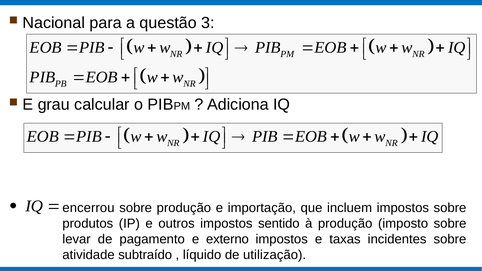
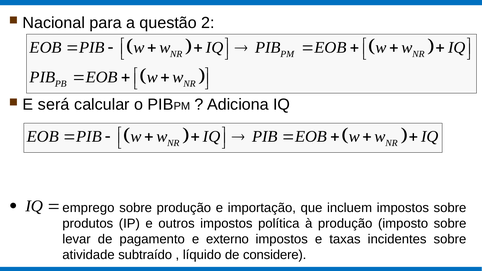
3: 3 -> 2 (208, 23)
grau: grau -> será (54, 105)
encerrou: encerrou -> emprego (88, 208)
sentido: sentido -> política (279, 224)
utilização: utilização -> considere (275, 255)
